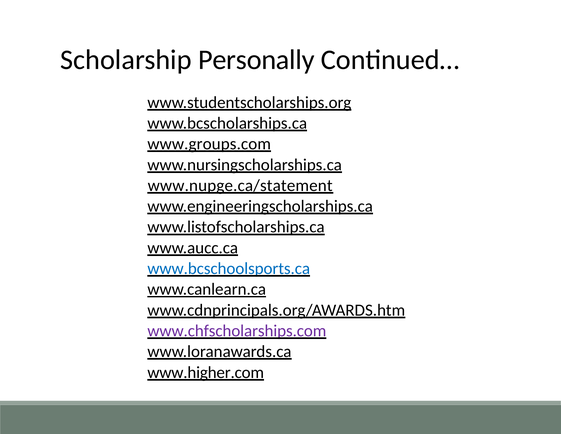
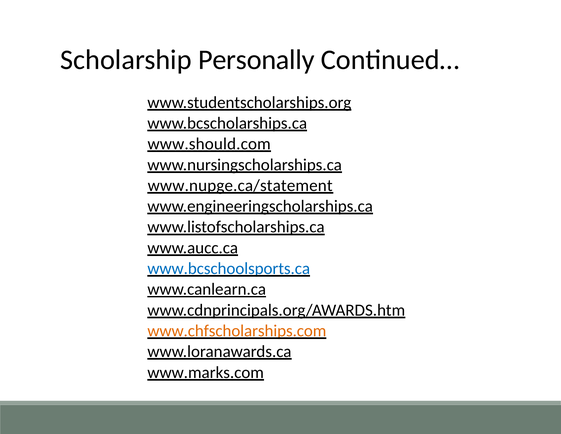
www.groups.com: www.groups.com -> www.should.com (209, 144)
www.chfscholarships.com colour: purple -> orange (237, 330)
www.higher.com: www.higher.com -> www.marks.com (206, 372)
